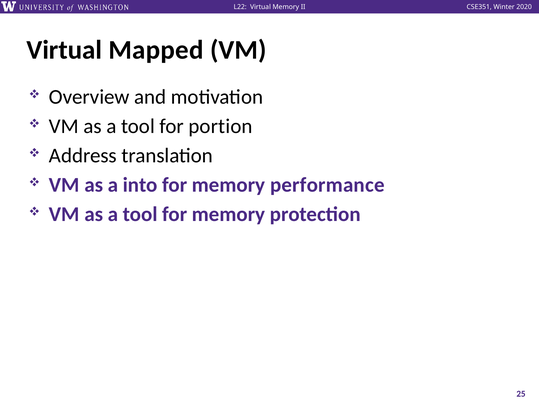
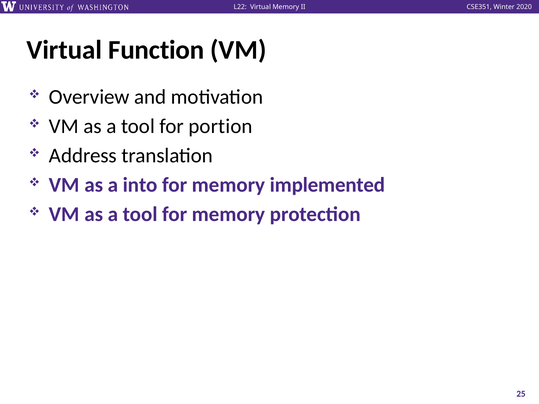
Mapped: Mapped -> Function (156, 50)
performance: performance -> implemented (328, 185)
